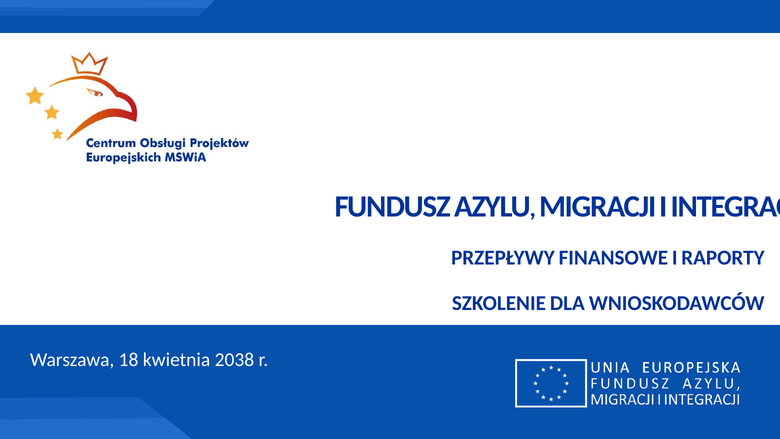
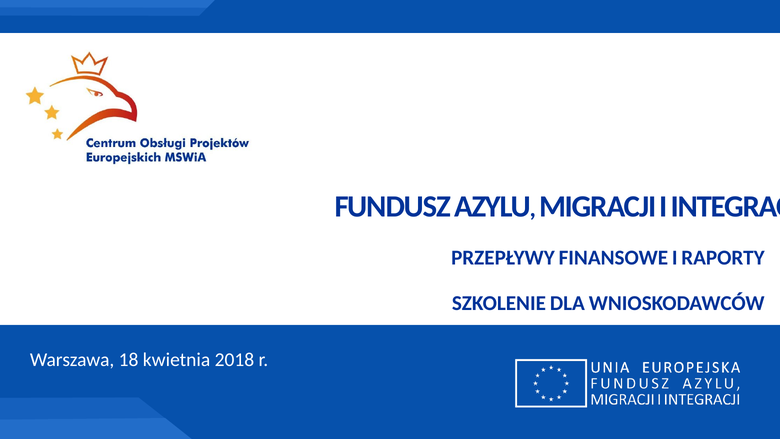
2038: 2038 -> 2018 (234, 360)
